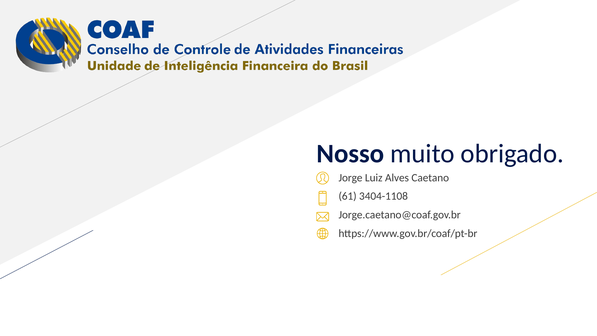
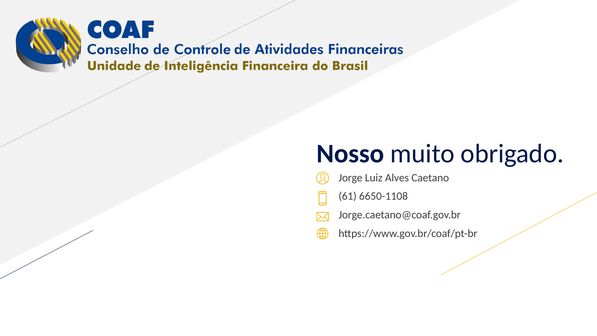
3404-1108: 3404-1108 -> 6650-1108 (383, 196)
